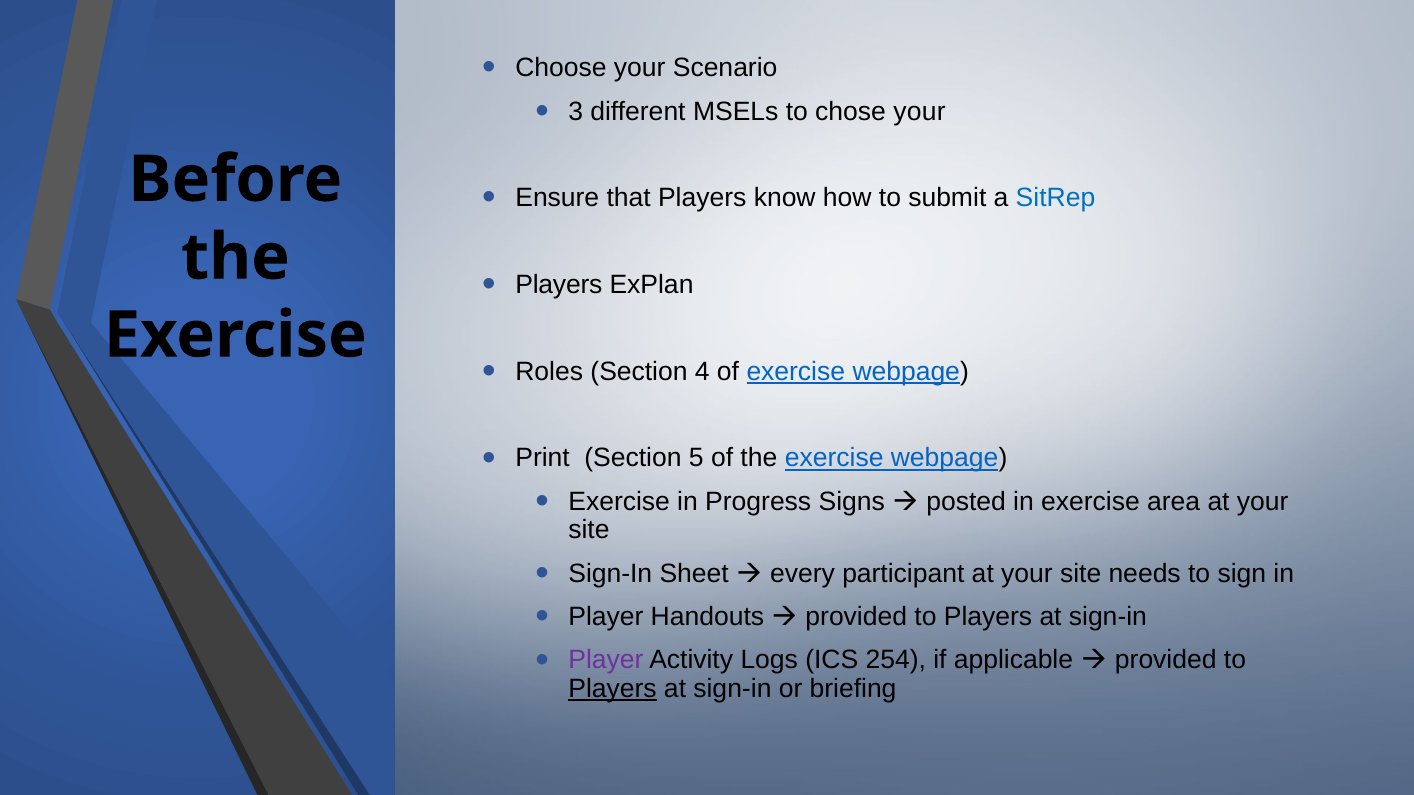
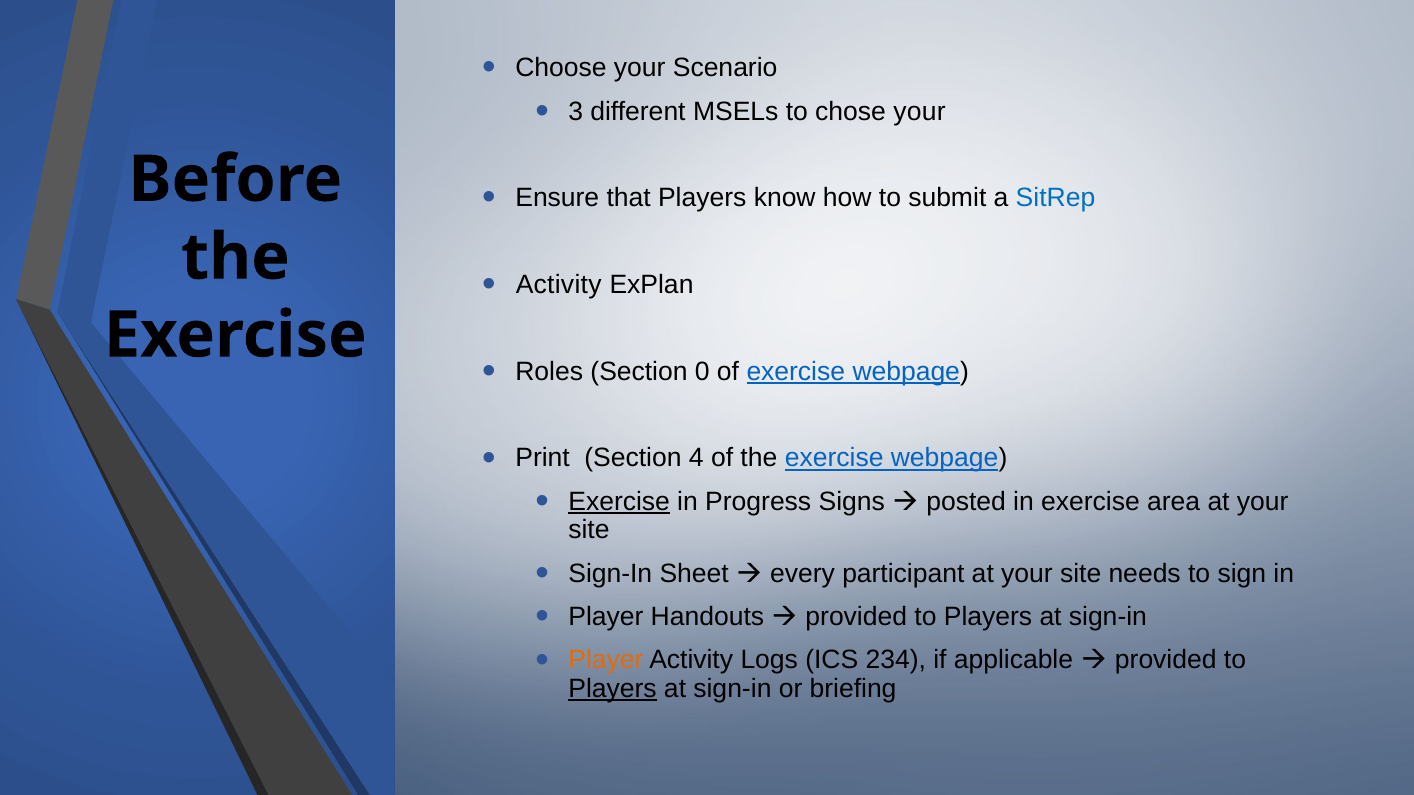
Players: Players -> Activity (559, 285)
4: 4 -> 0 (702, 372)
5: 5 -> 4 (696, 458)
Exercise underline: none -> present (619, 502)
Player colour: purple -> orange (606, 660)
254: 254 -> 234 (896, 660)
